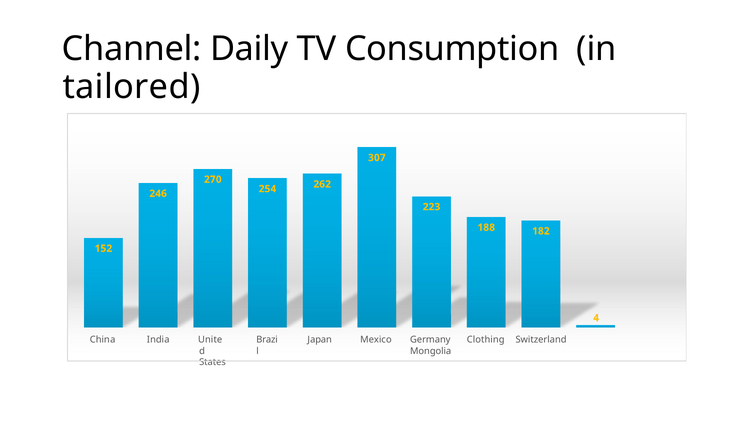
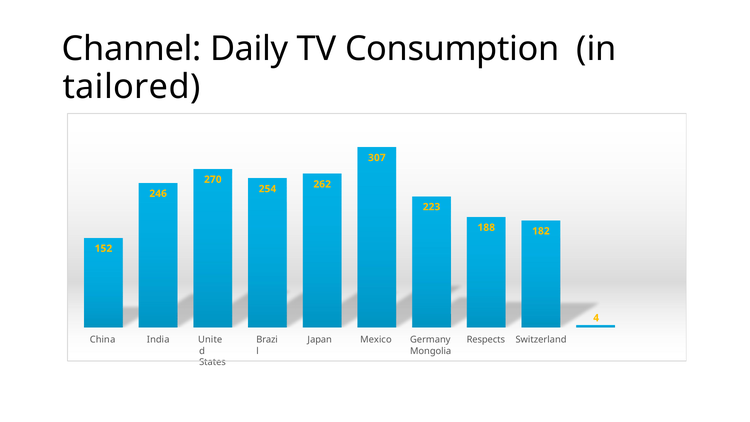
Clothing: Clothing -> Respects (486, 340)
